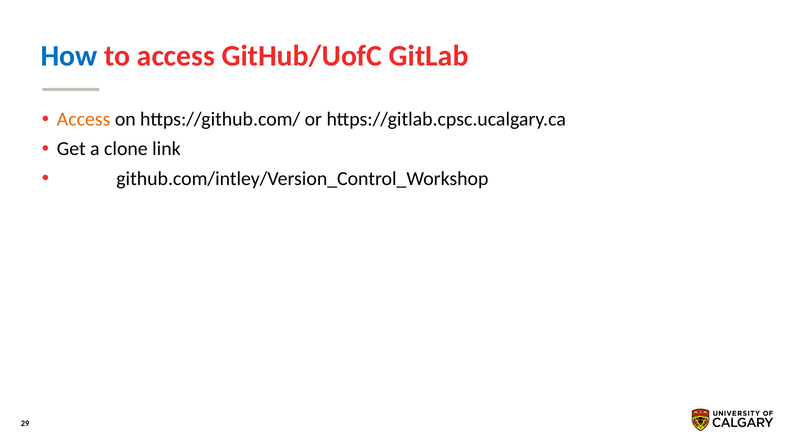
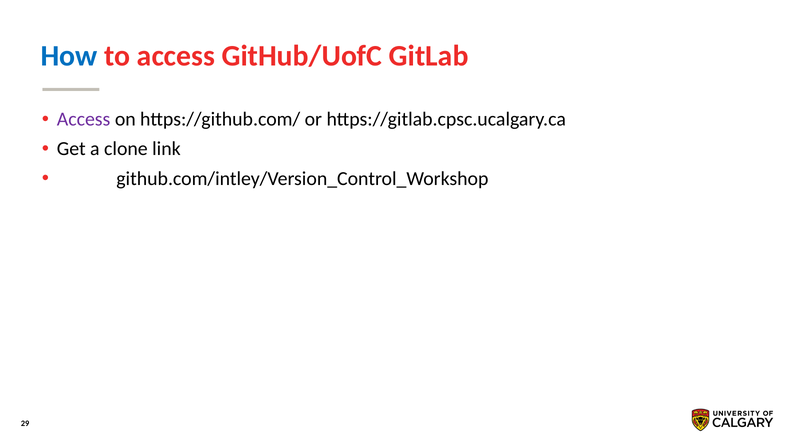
Access colour: orange -> purple (84, 119)
